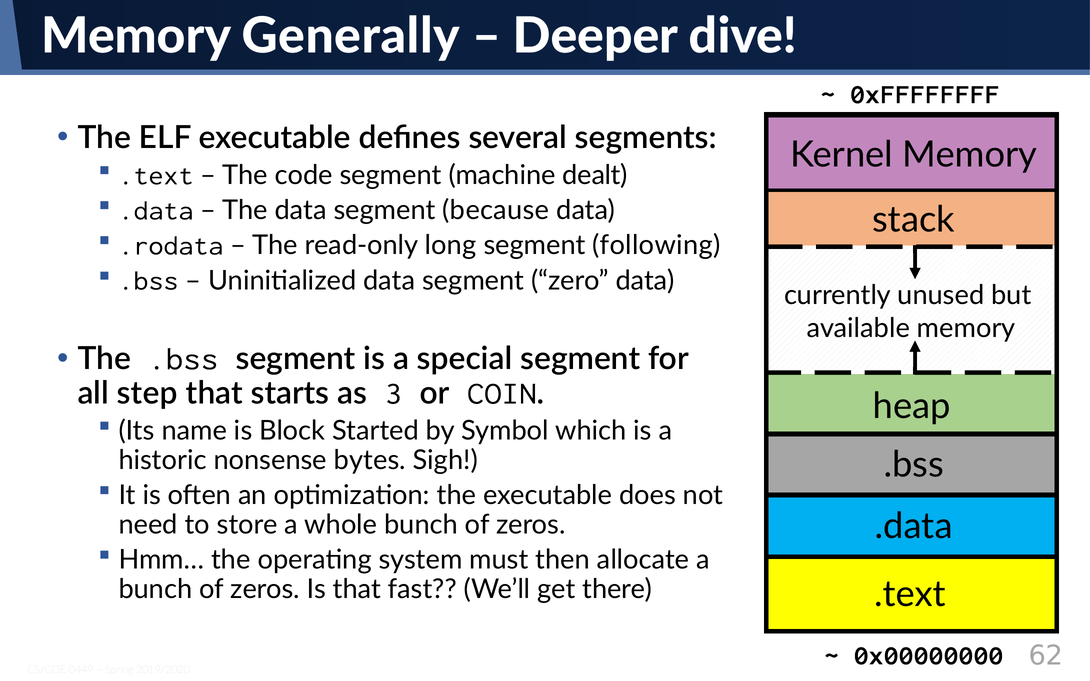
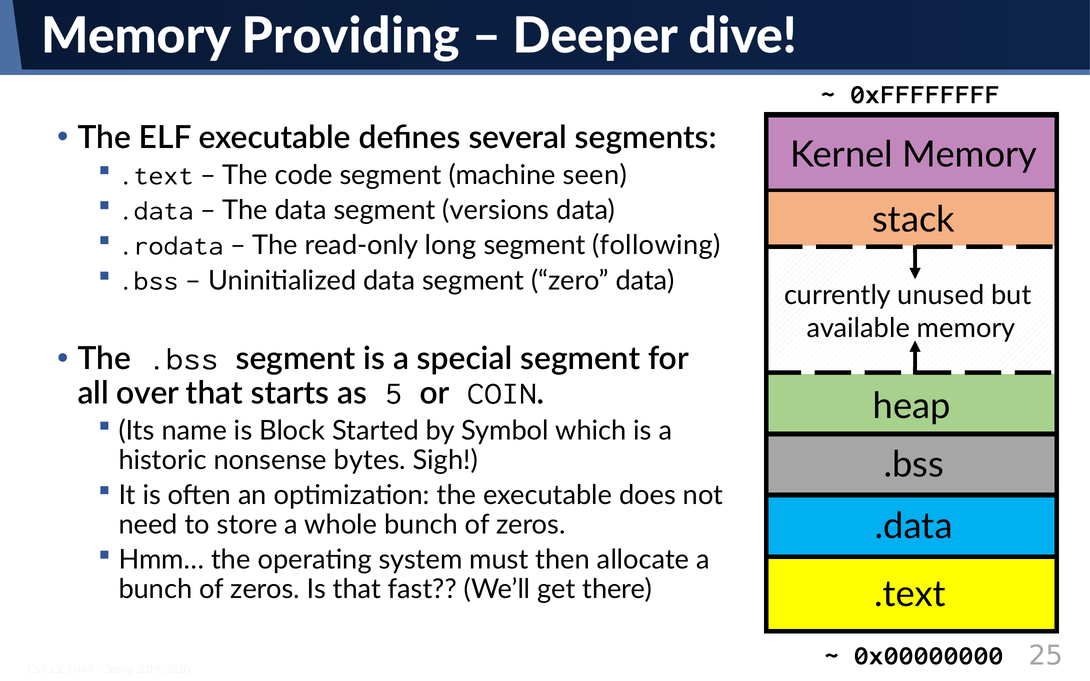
Generally: Generally -> Providing (351, 36)
dealt: dealt -> seen (595, 175)
because: because -> versions (496, 210)
step: step -> over (148, 393)
3: 3 -> 5 (393, 393)
62: 62 -> 25 (1046, 656)
